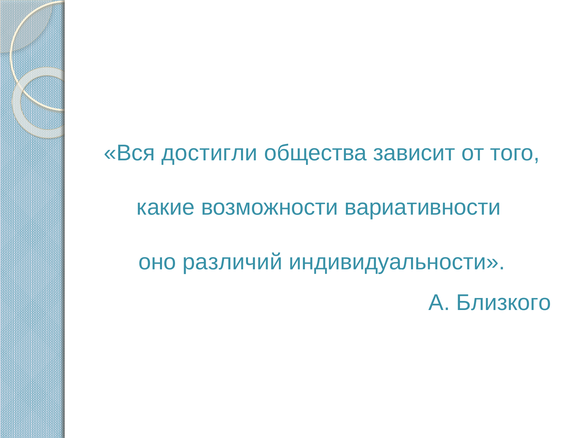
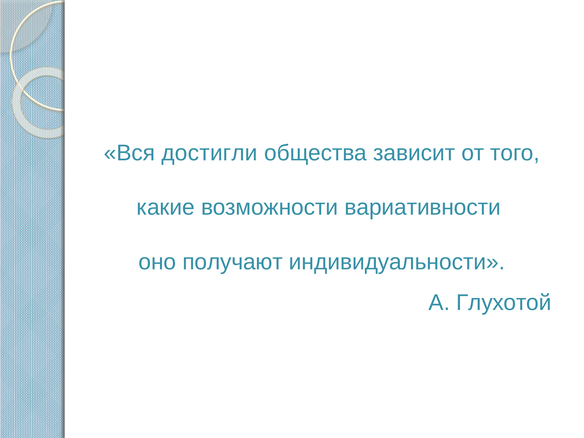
различий: различий -> получают (233, 262)
Близкого: Близкого -> Глухотой (504, 303)
